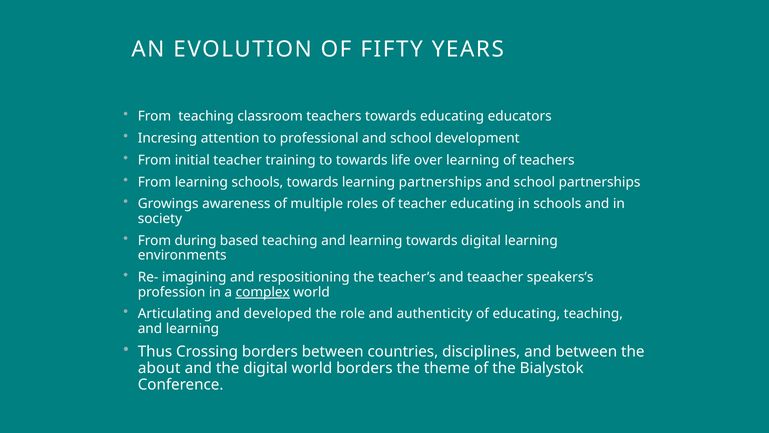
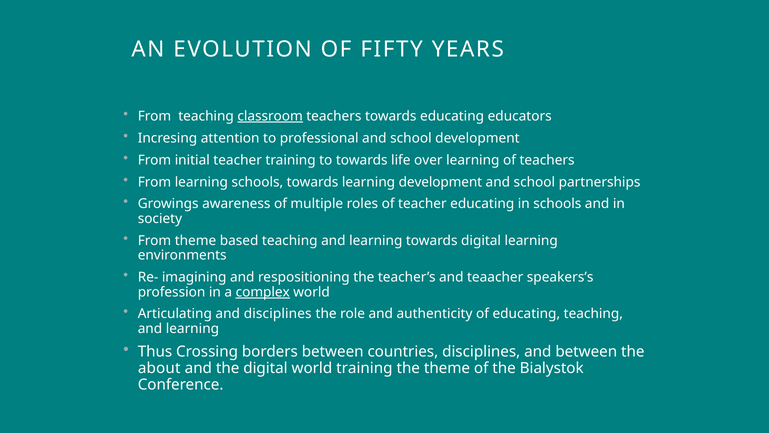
classroom underline: none -> present (270, 116)
learning partnerships: partnerships -> development (440, 182)
From during: during -> theme (195, 240)
and developed: developed -> disciplines (278, 314)
world borders: borders -> training (364, 368)
